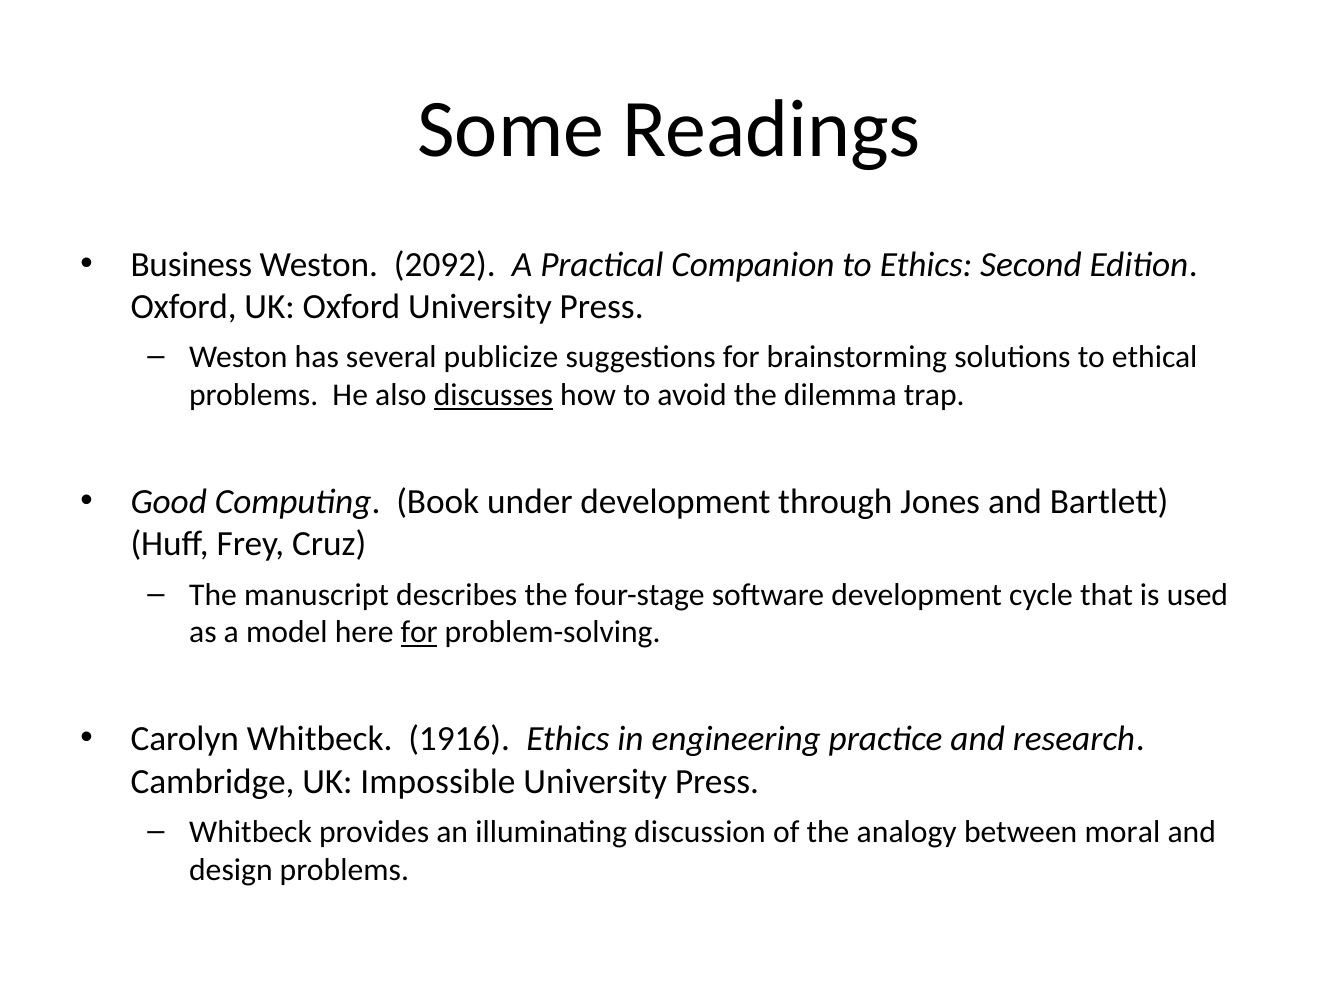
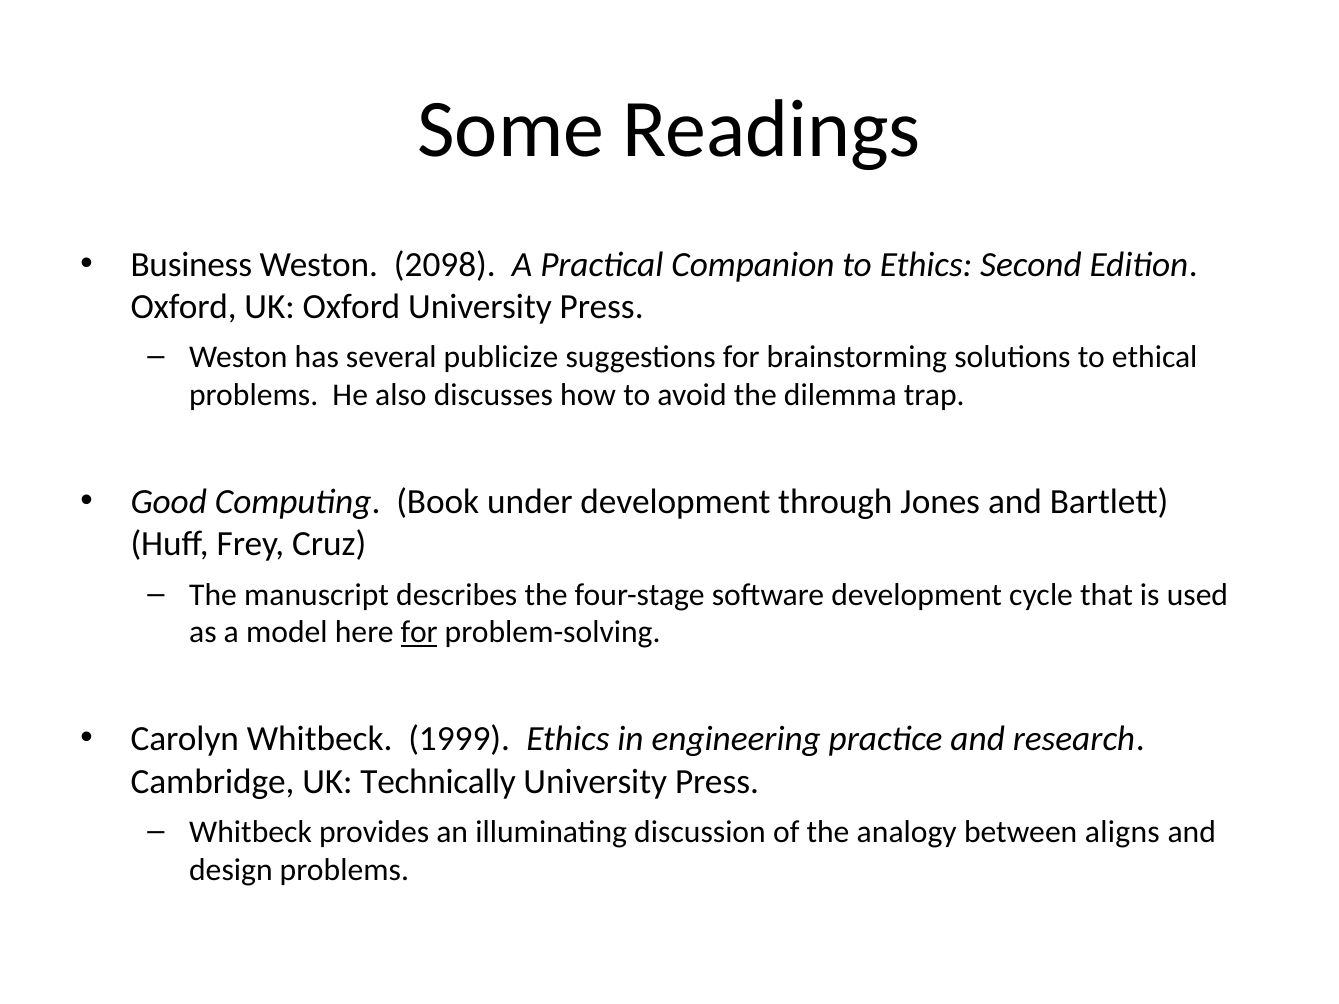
2092: 2092 -> 2098 (445, 265)
discusses underline: present -> none (493, 395)
1916: 1916 -> 1999 (459, 739)
Impossible: Impossible -> Technically (438, 782)
moral: moral -> aligns (1122, 832)
